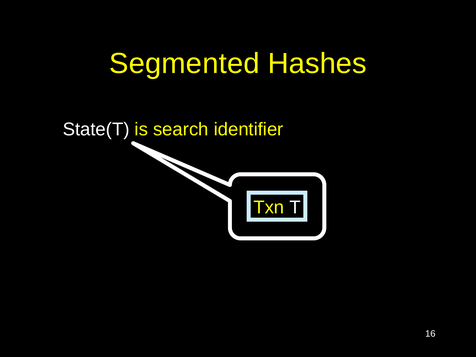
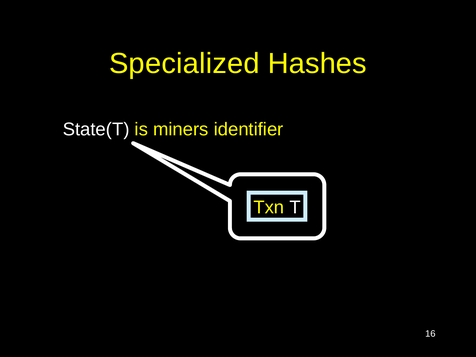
Segmented: Segmented -> Specialized (184, 64)
search: search -> miners (181, 129)
